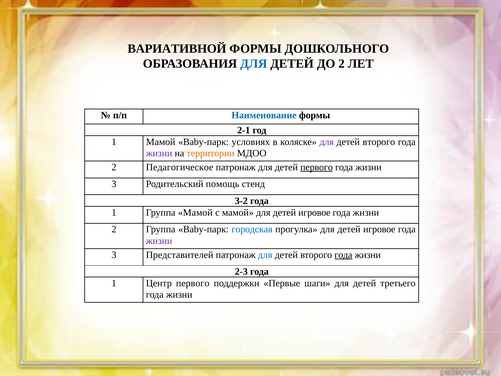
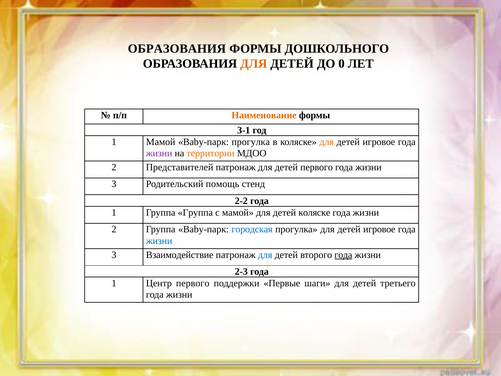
ВАРИАТИВНОЙ: ВАРИАТИВНОЙ -> ОБРАЗОВАНИЯ (177, 49)
ДЛЯ colour: blue -> orange (254, 64)
ДО 2: 2 -> 0 (341, 64)
Наименование colour: blue -> orange (264, 115)
2-1: 2-1 -> 3-1 (244, 130)
Baby-парк условиях: условиях -> прогулка (251, 142)
для colour: purple -> orange (327, 142)
второго: второго -> игровое (379, 142)
Педагогическое: Педагогическое -> Представителей (180, 167)
первого underline: present -> none (317, 167)
3-2: 3-2 -> 2-2 (241, 201)
Группа Мамой: Мамой -> Группа (195, 212)
мамой для детей игровое: игровое -> коляске (314, 212)
жизни colour: purple -> blue (159, 241)
Представителей: Представителей -> Взаимодействие (180, 255)
